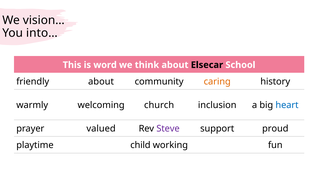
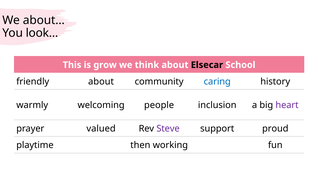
vision…: vision… -> about… (44, 20)
into…: into… -> look… (42, 33)
word: word -> grow (105, 65)
caring colour: orange -> blue (217, 82)
church: church -> people (159, 105)
heart colour: blue -> purple (287, 105)
child: child -> then (140, 145)
